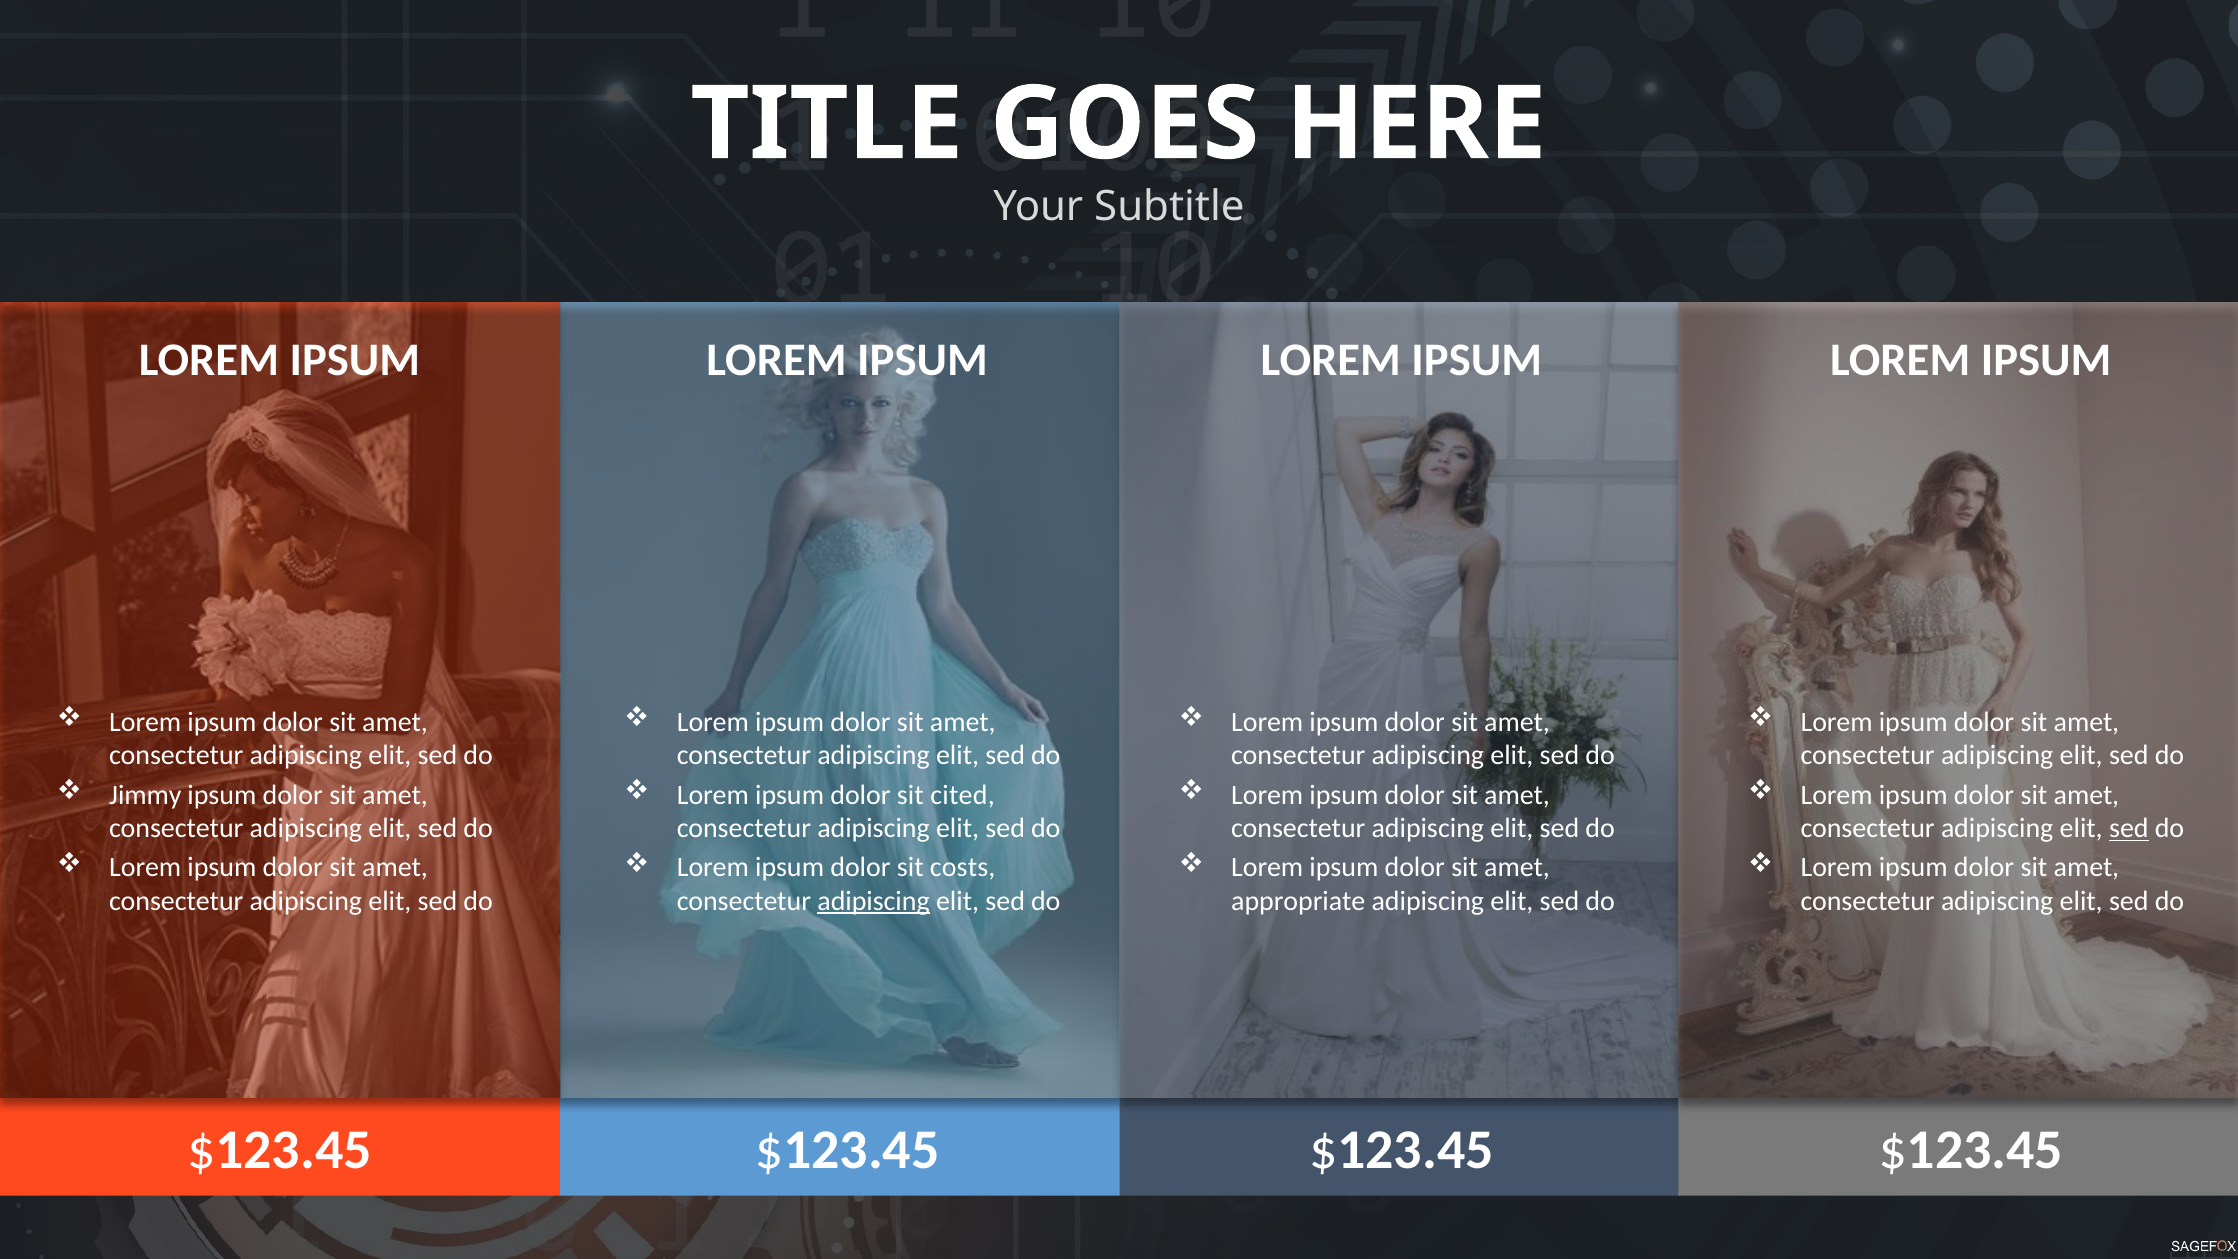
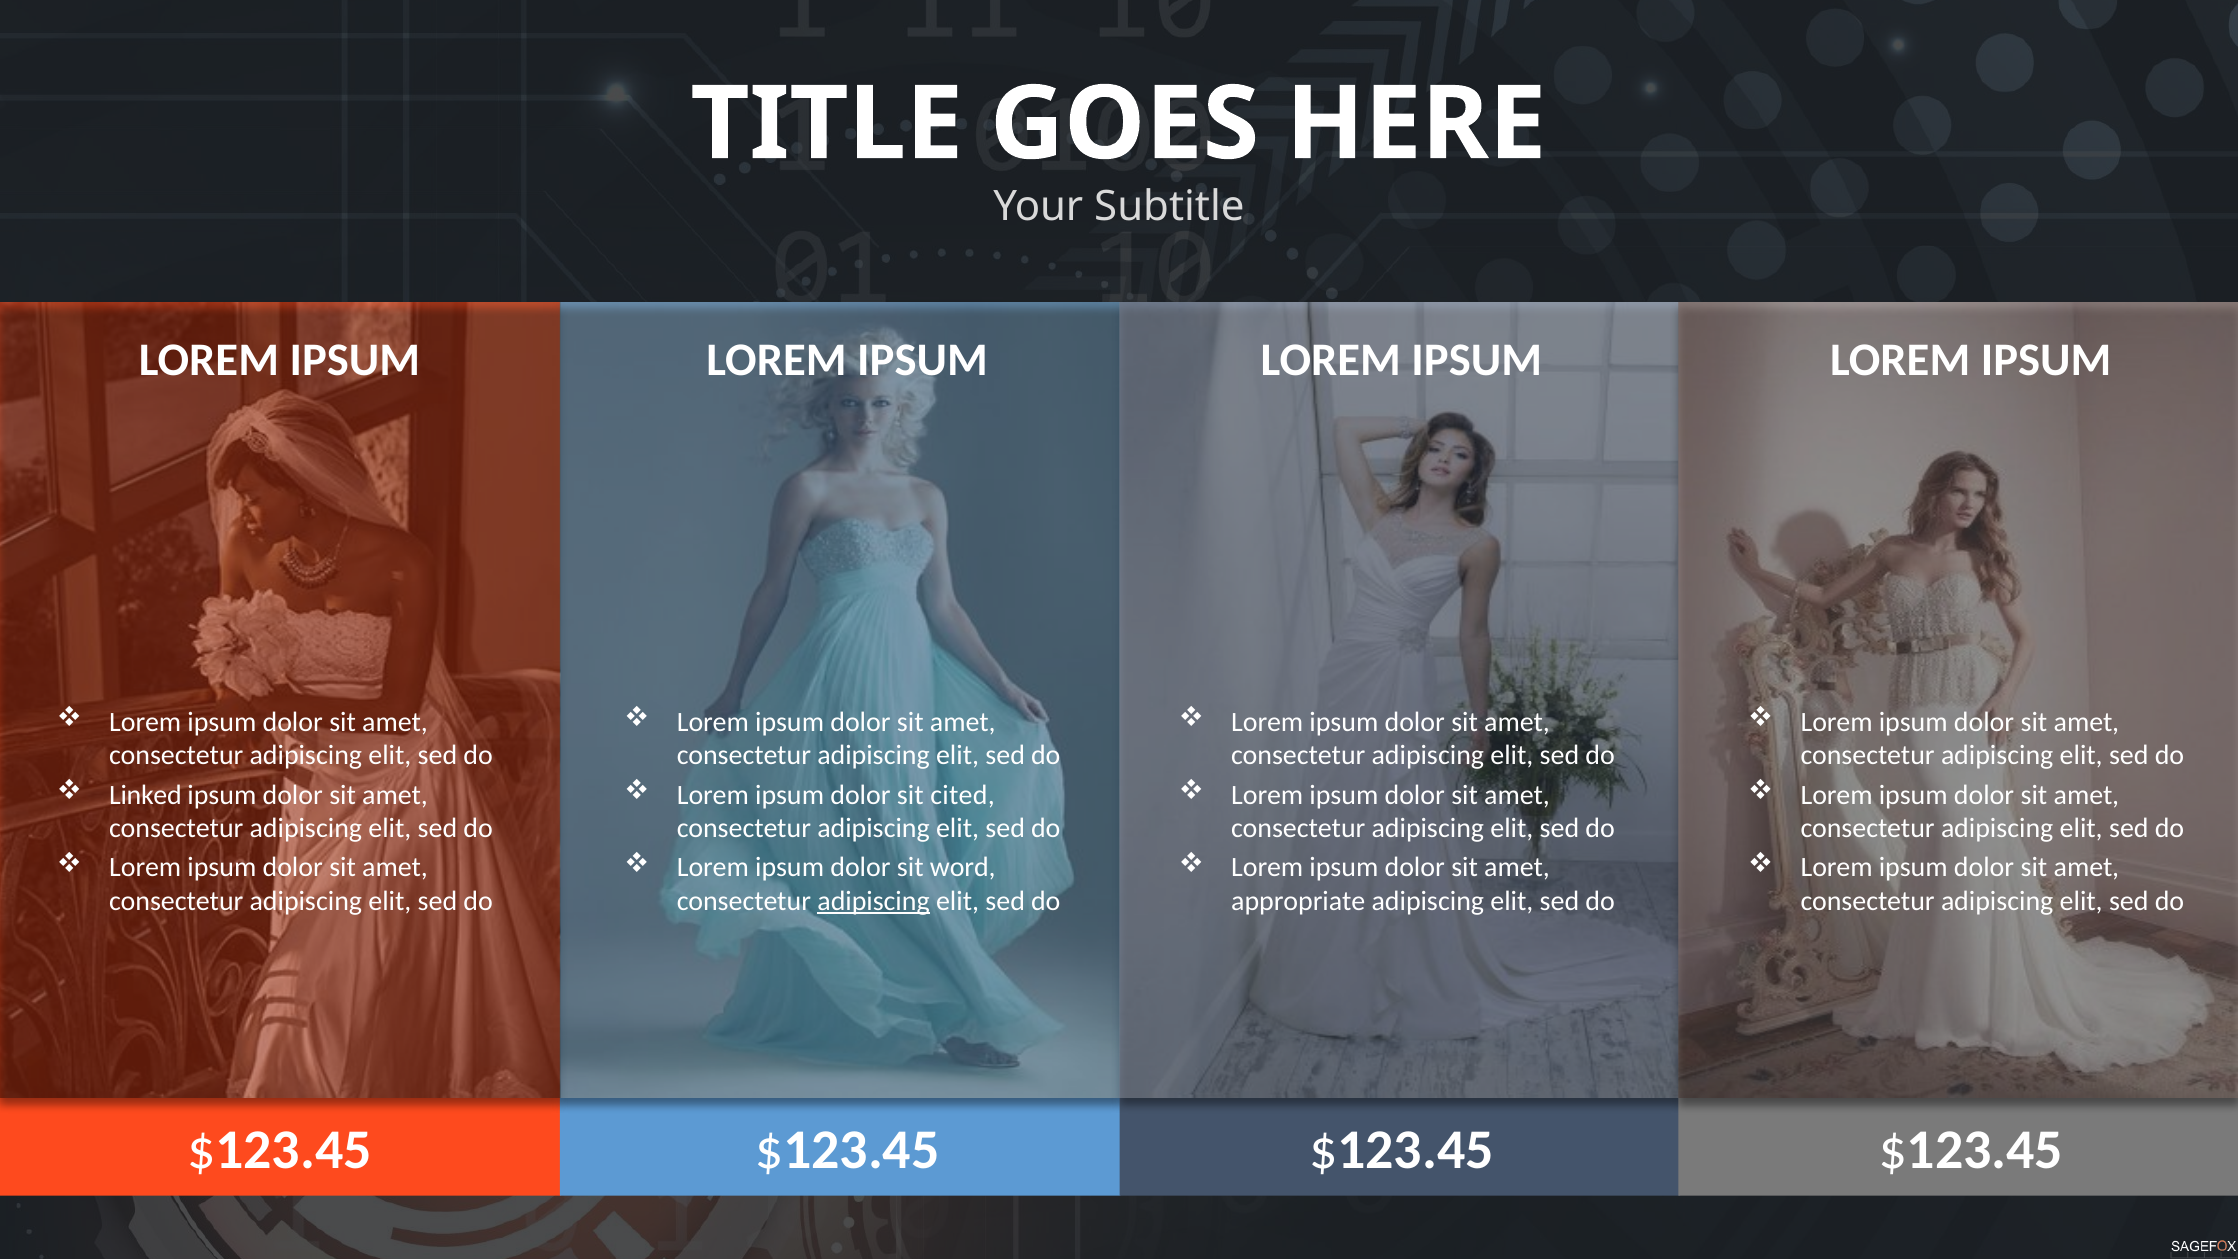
Jimmy: Jimmy -> Linked (145, 795)
sed underline: present -> none (2129, 828)
costs: costs -> word (963, 868)
